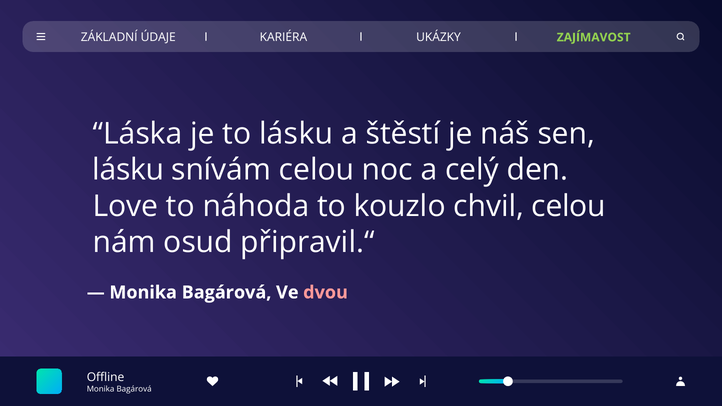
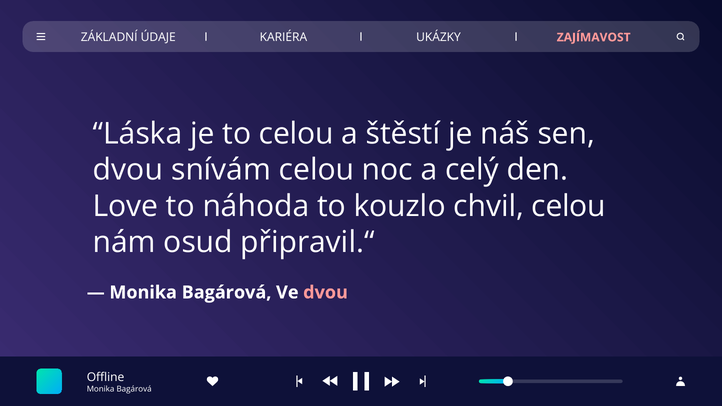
ZAJÍMAVOST colour: light green -> pink (594, 37)
to lásku: lásku -> celou (296, 134)
lásku: lásku -> dvou (128, 170)
